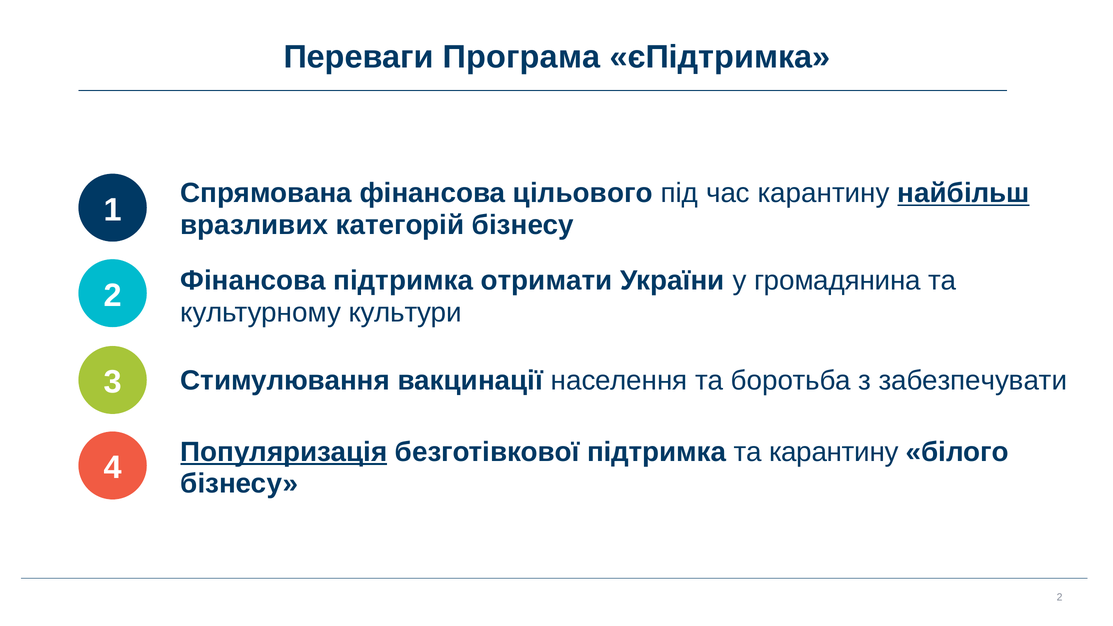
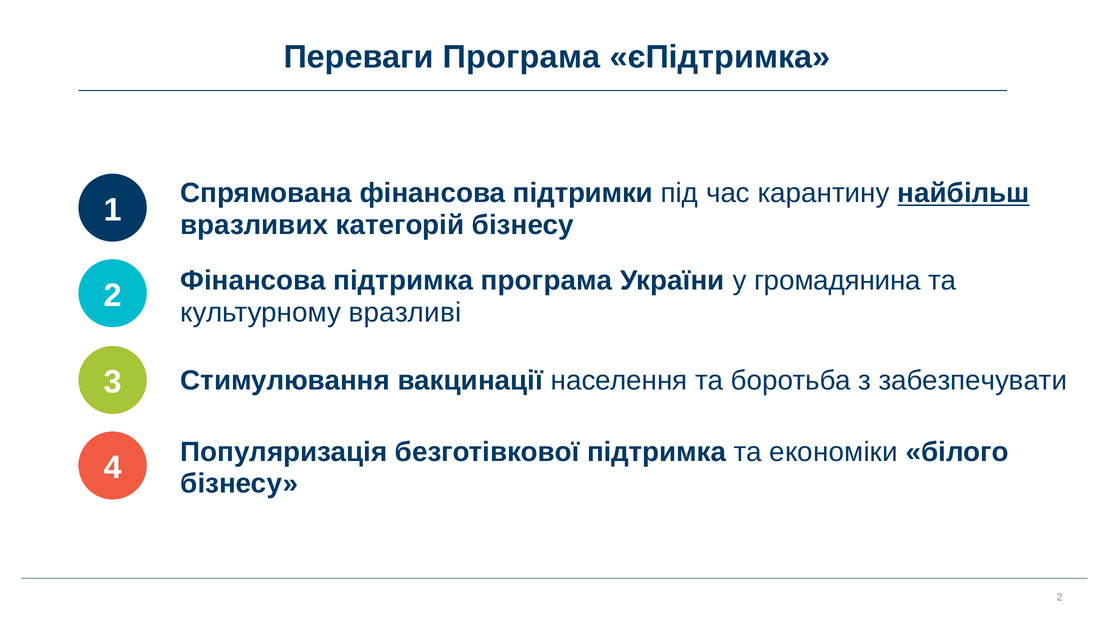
цільового: цільового -> підтримки (583, 193)
підтримка отримати: отримати -> програма (547, 281)
культури: культури -> вразливі (405, 313)
Популяризація underline: present -> none (284, 452)
та карантину: карантину -> економіки (834, 452)
